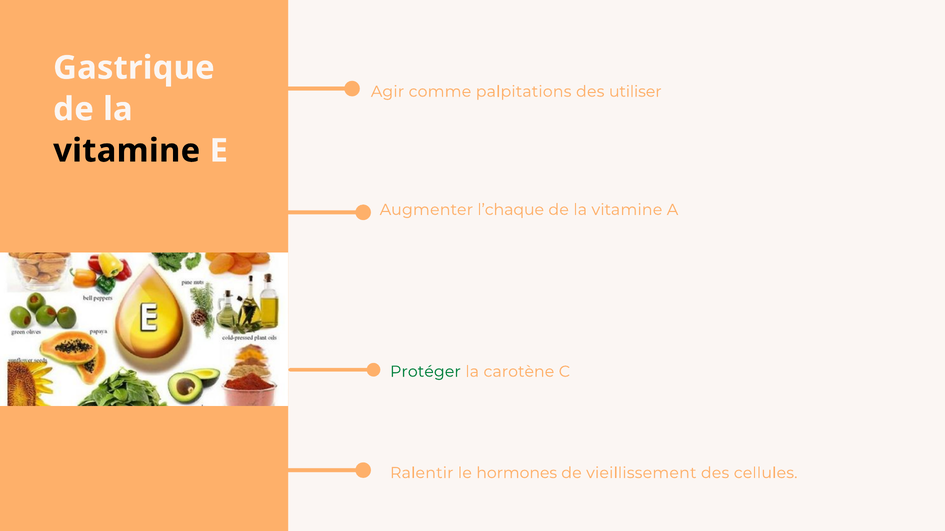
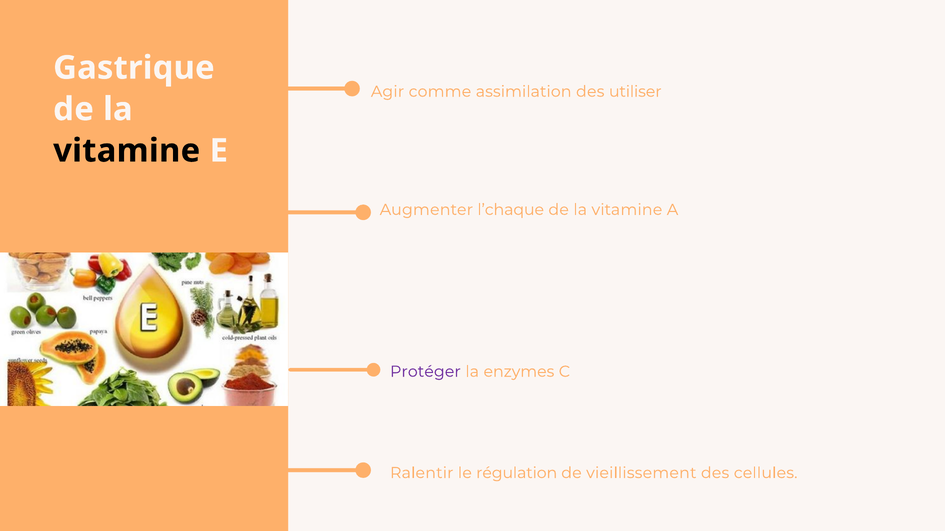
palpitations: palpitations -> assimilation (524, 92)
Protéger colour: green -> purple (425, 372)
carotène: carotène -> enzymes (519, 372)
hormones: hormones -> régulation (517, 473)
